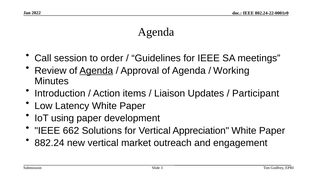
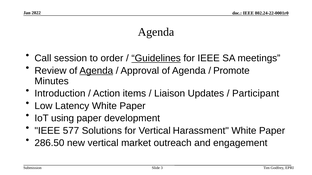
Guidelines underline: none -> present (156, 58)
Working: Working -> Promote (231, 71)
662: 662 -> 577 (71, 131)
Appreciation: Appreciation -> Harassment (201, 131)
882.24: 882.24 -> 286.50 (49, 143)
